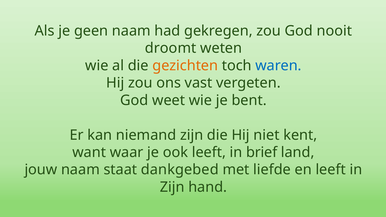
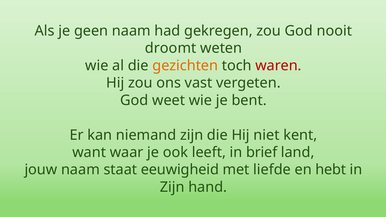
waren colour: blue -> red (279, 66)
dankgebed: dankgebed -> eeuwigheid (180, 170)
en leeft: leeft -> hebt (331, 170)
